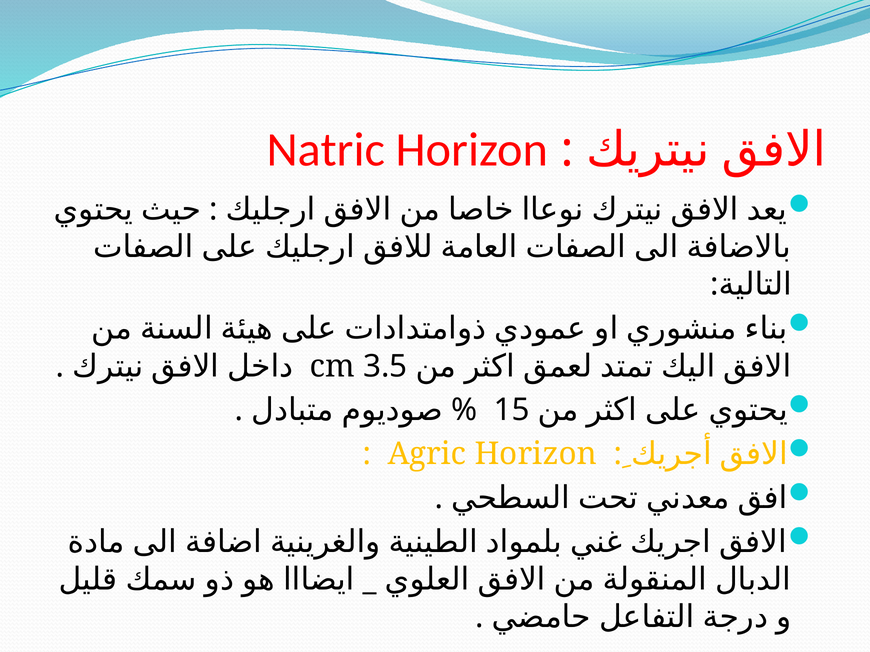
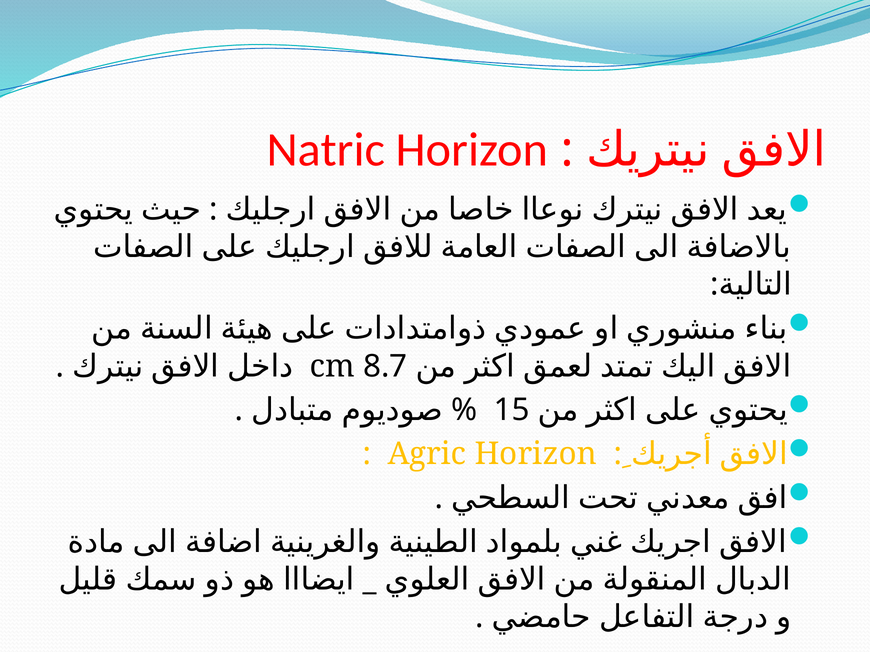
3.5: 3.5 -> 8.7 (385, 366)
